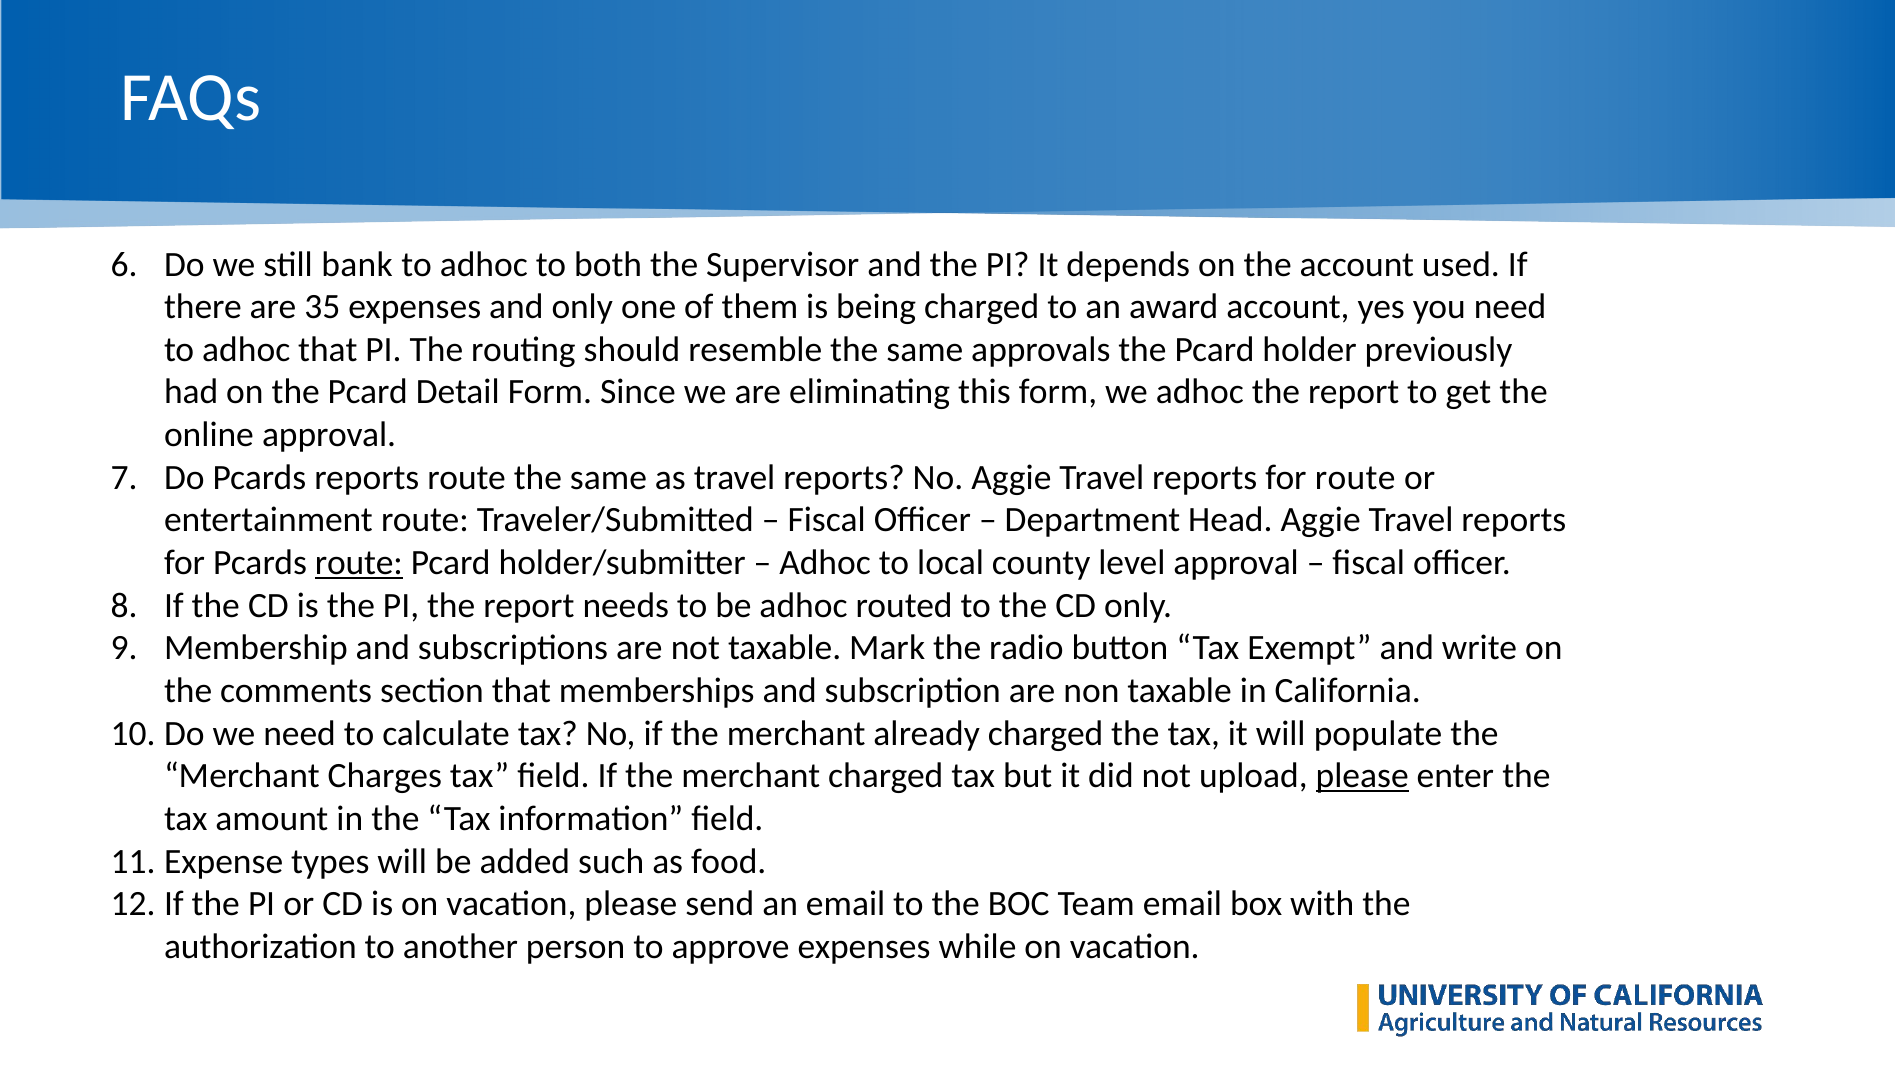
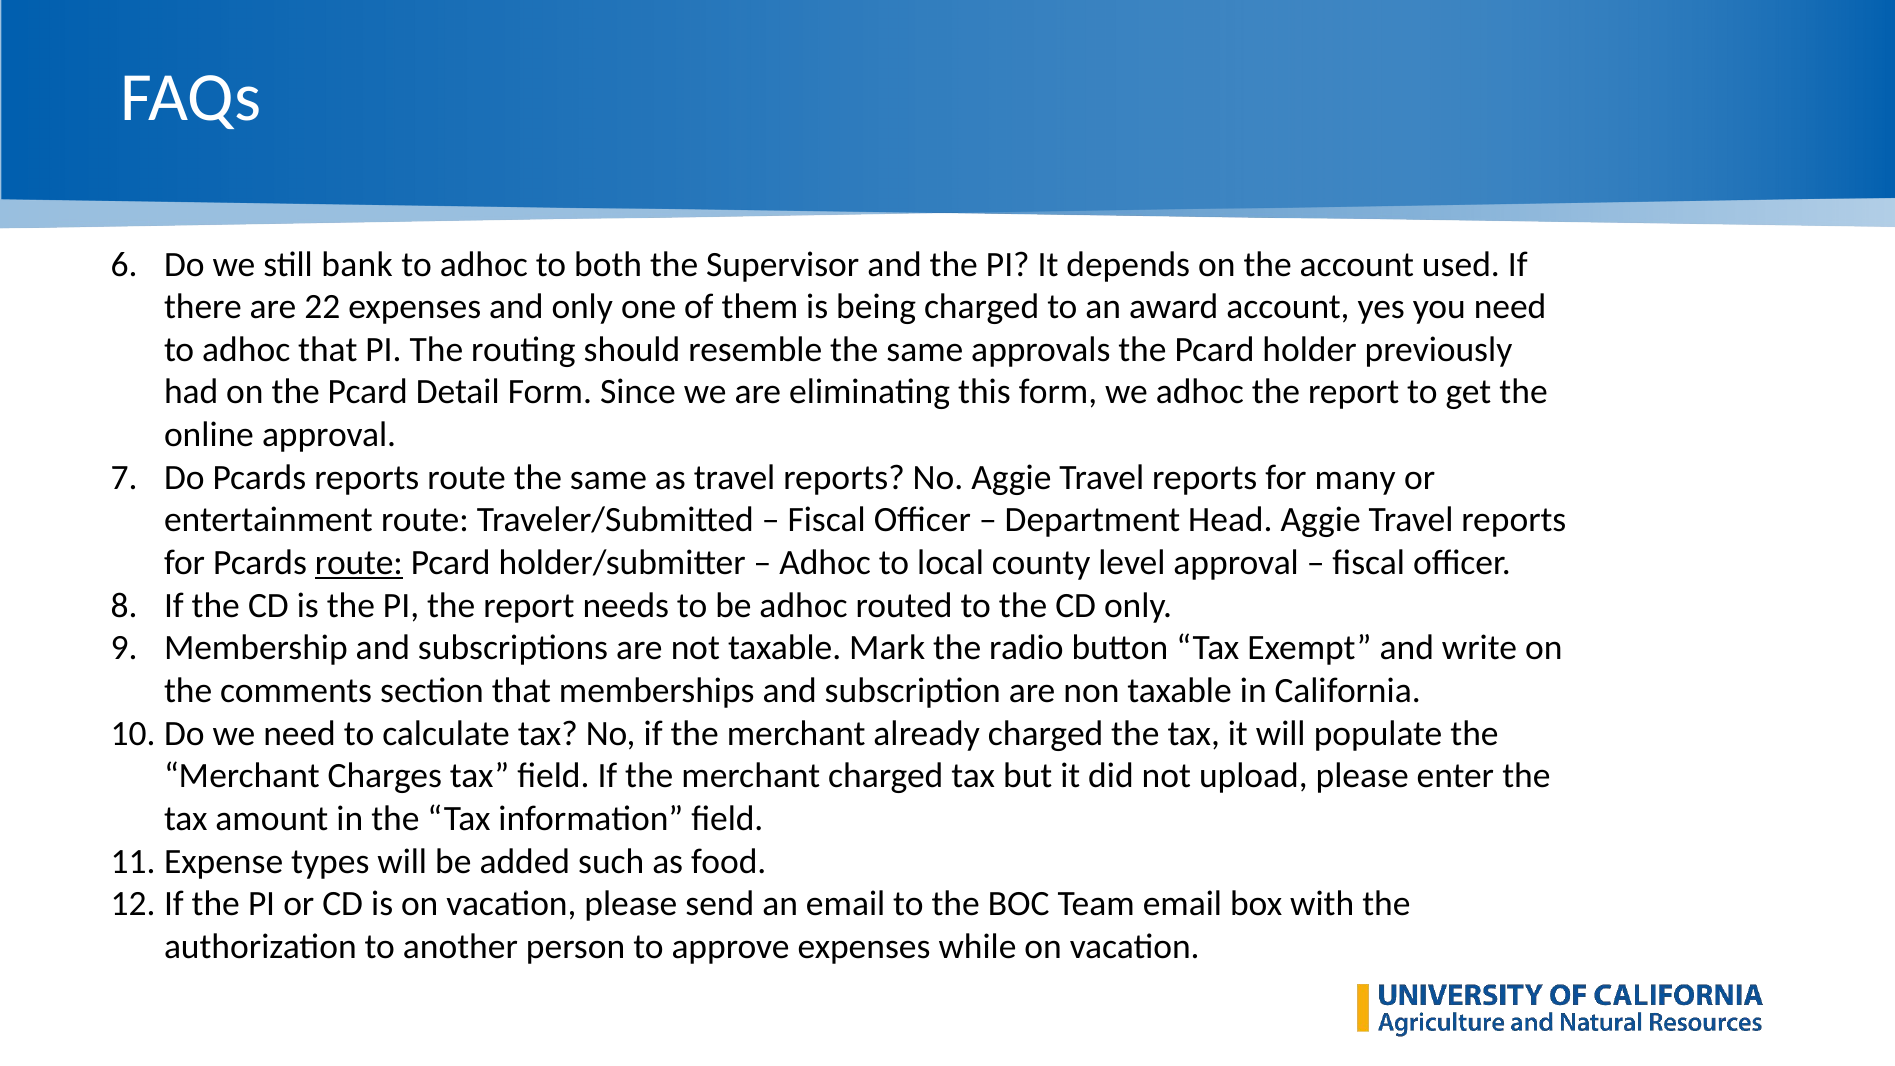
35: 35 -> 22 (322, 307)
for route: route -> many (1355, 477)
please underline: present -> none (1362, 776)
